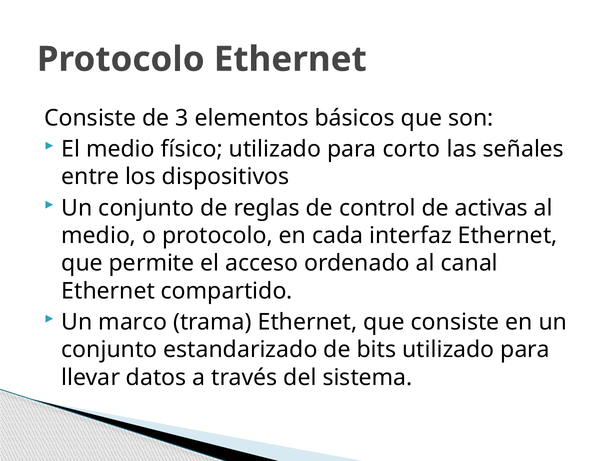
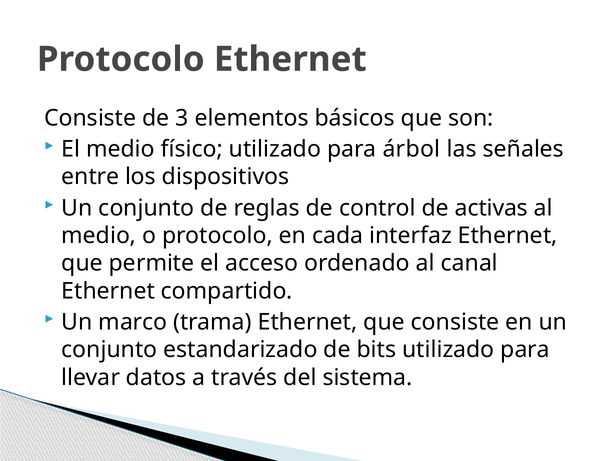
corto: corto -> árbol (411, 149)
